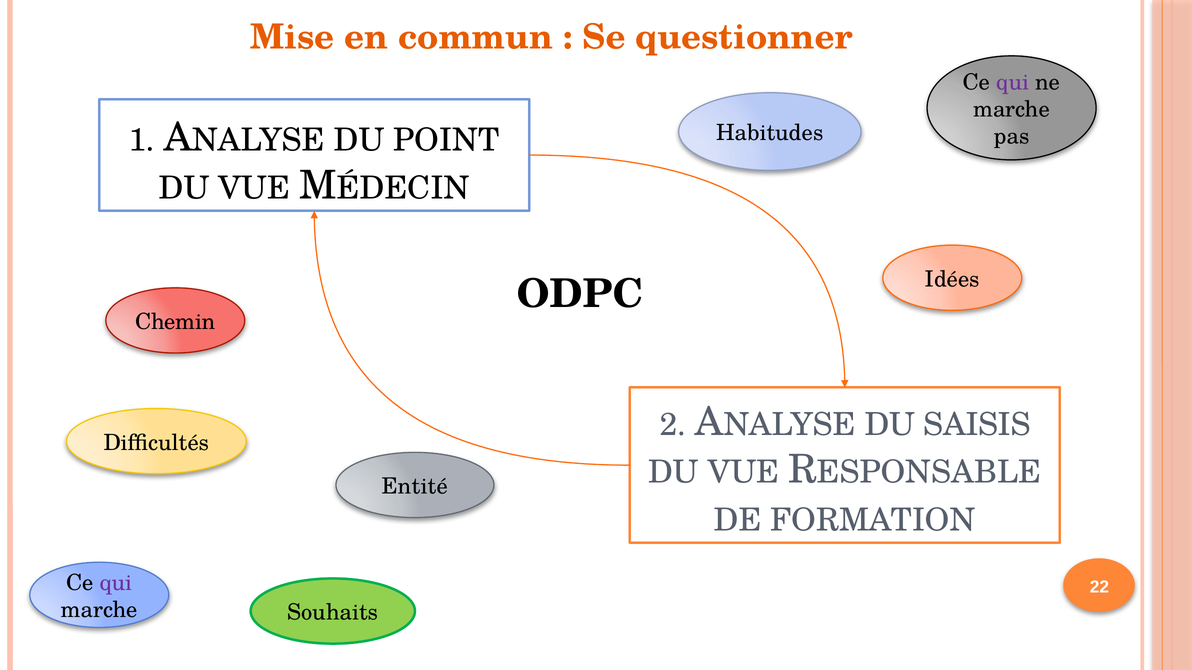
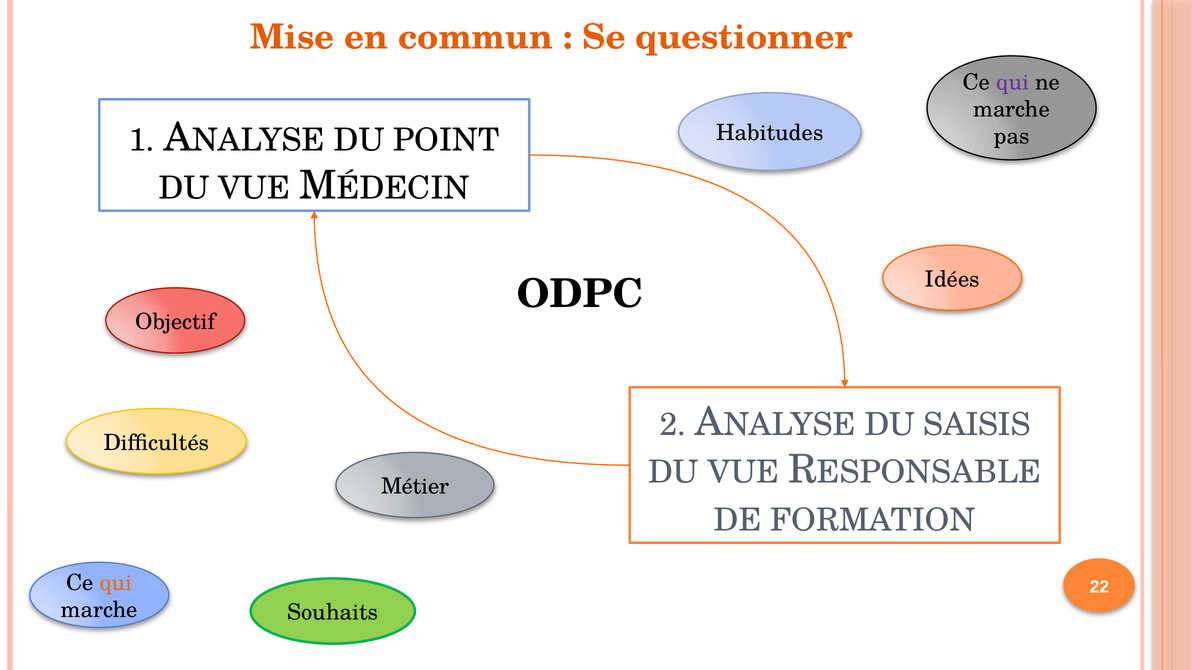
Chemin: Chemin -> Objectif (175, 322)
Entité: Entité -> Métier (415, 487)
qui colour: purple -> orange (116, 583)
